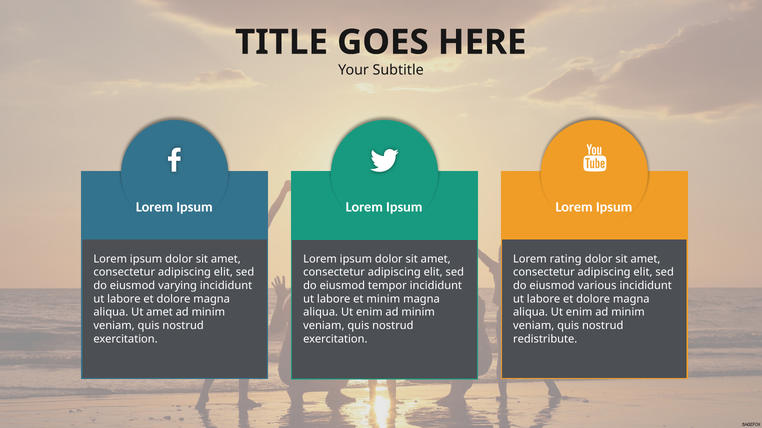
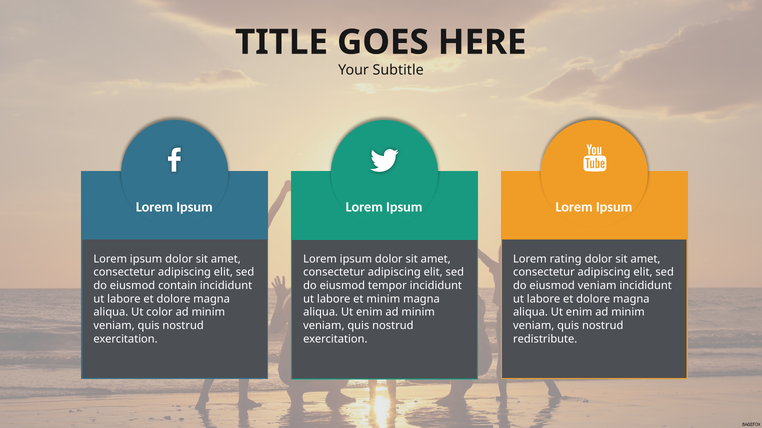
varying: varying -> contain (178, 286)
eiusmod various: various -> veniam (597, 286)
Ut amet: amet -> color (159, 313)
